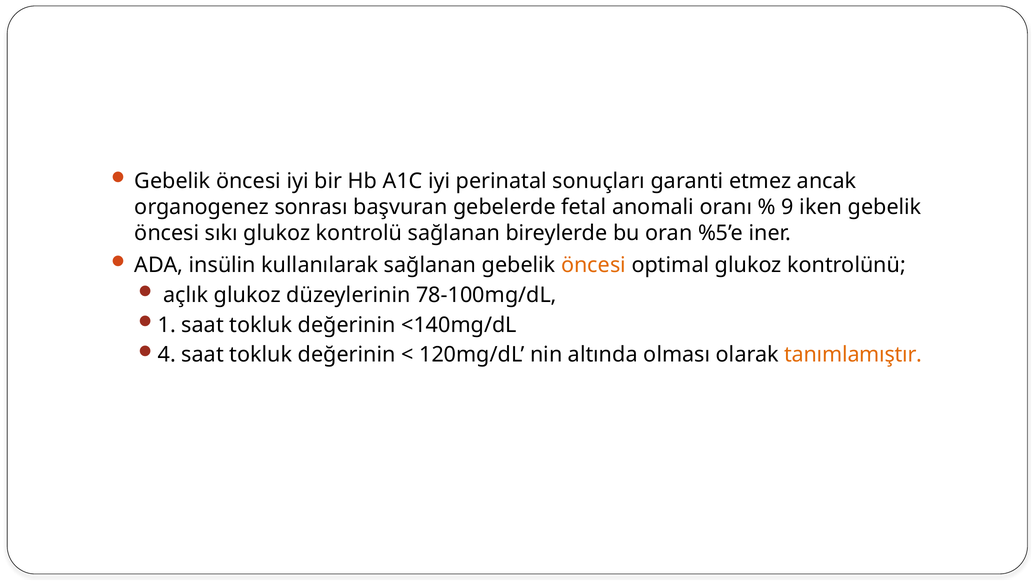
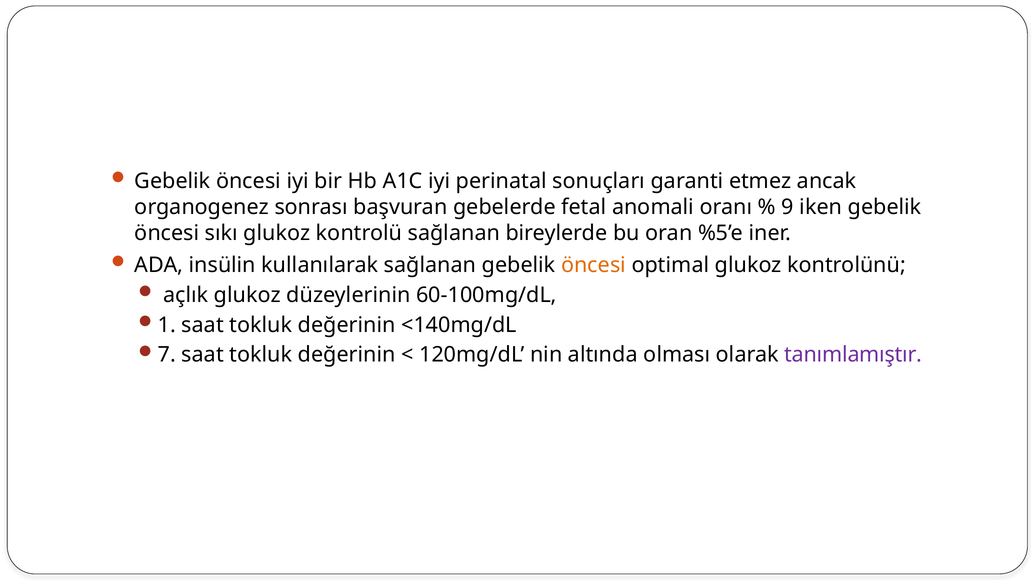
78-100mg/dL: 78-100mg/dL -> 60-100mg/dL (486, 295)
4: 4 -> 7 (167, 355)
tanımlamıştır colour: orange -> purple (853, 355)
